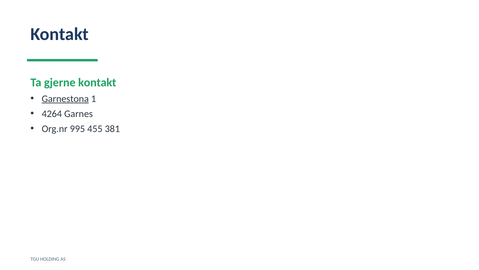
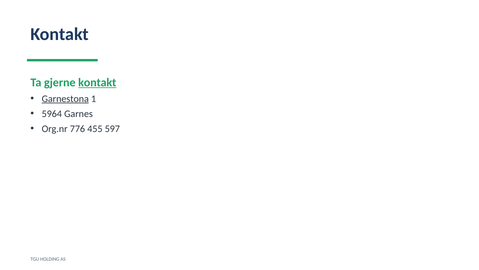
kontakt underline: none -> present (97, 82)
4264: 4264 -> 5964 (52, 113)
995: 995 -> 776 (77, 128)
381: 381 -> 597 (112, 128)
